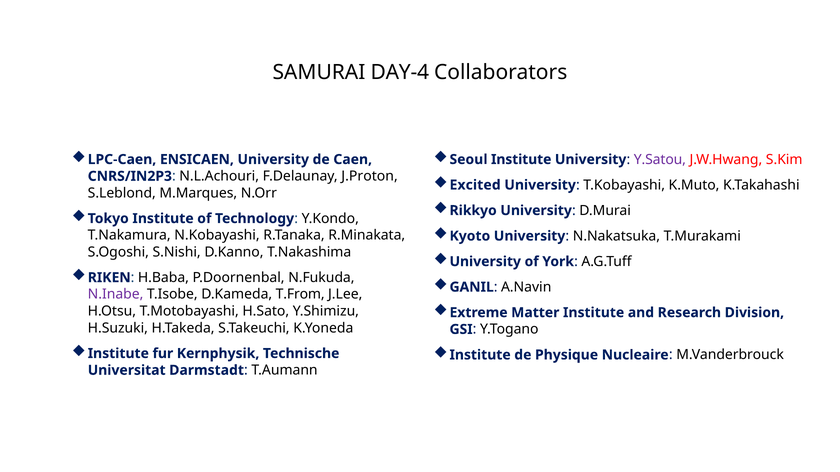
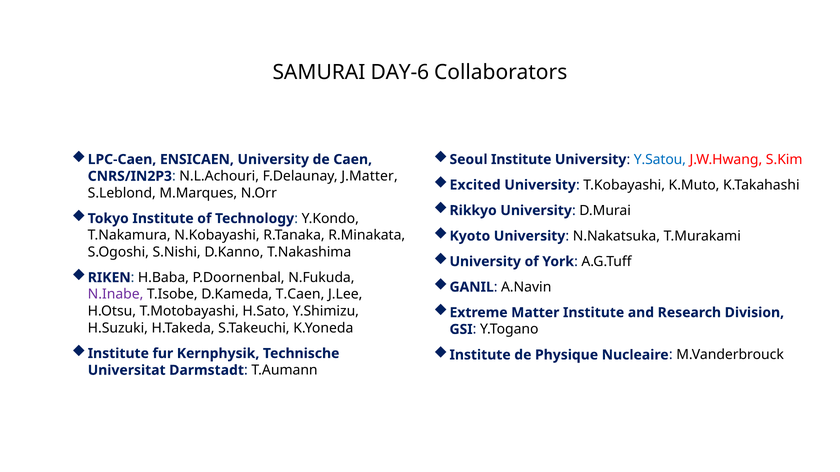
DAY-4: DAY-4 -> DAY-6 (400, 73)
Y.Satou colour: purple -> blue (660, 160)
J.Proton: J.Proton -> J.Matter (370, 176)
T.From: T.From -> T.Caen (300, 295)
